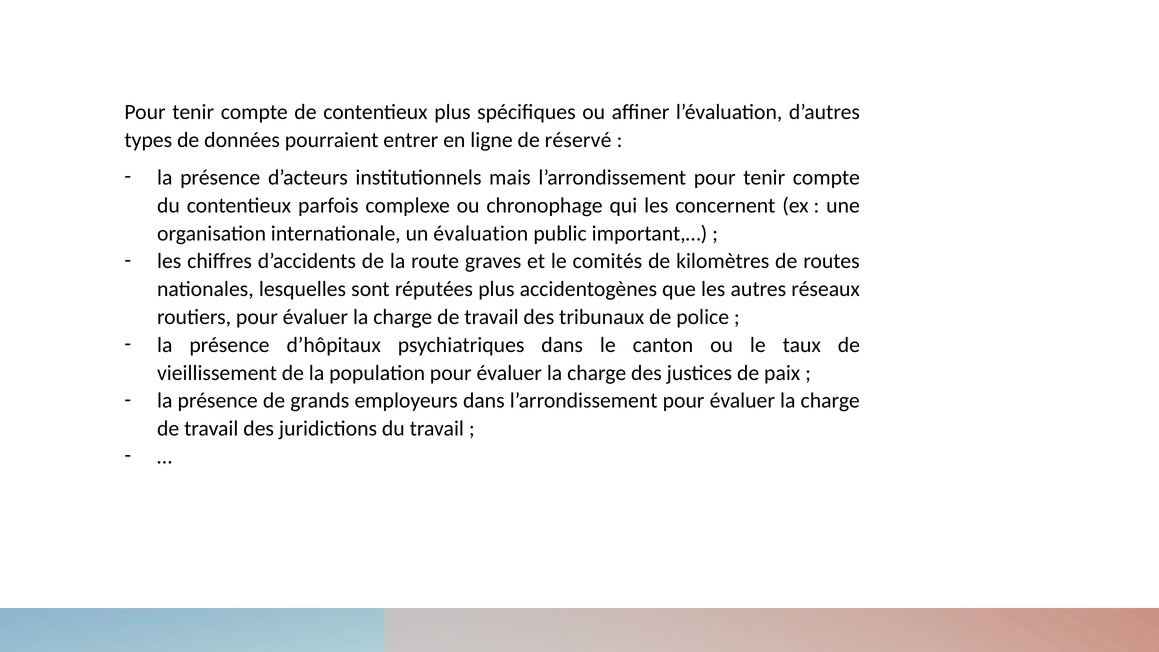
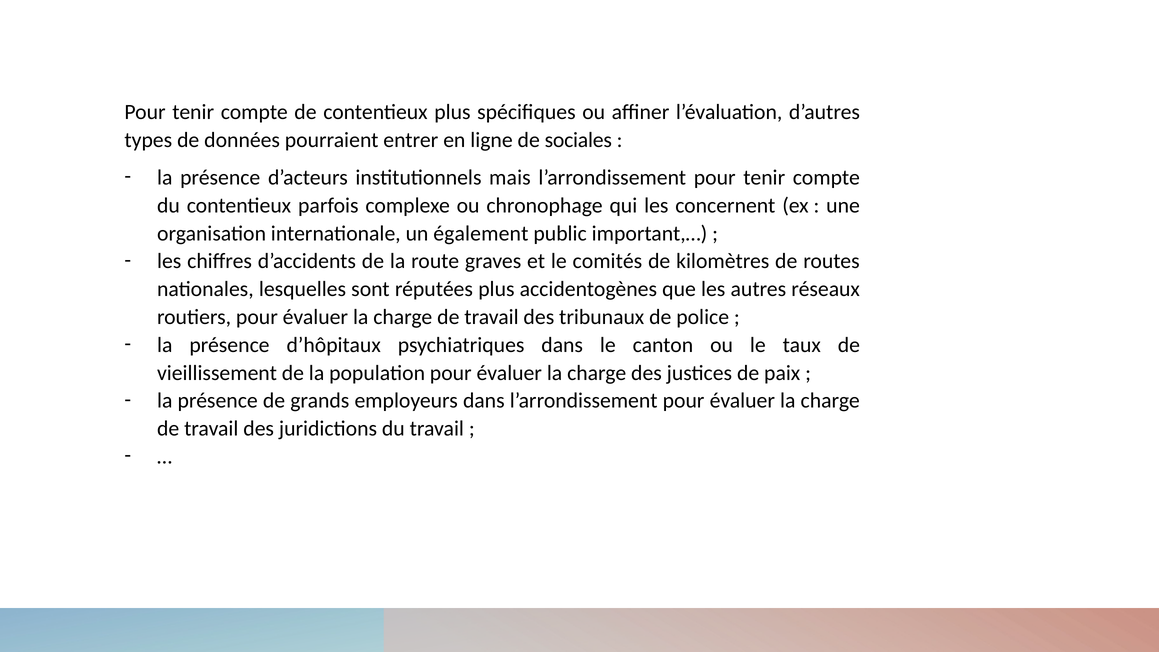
réservé: réservé -> sociales (578, 140)
évaluation: évaluation -> également (481, 233)
